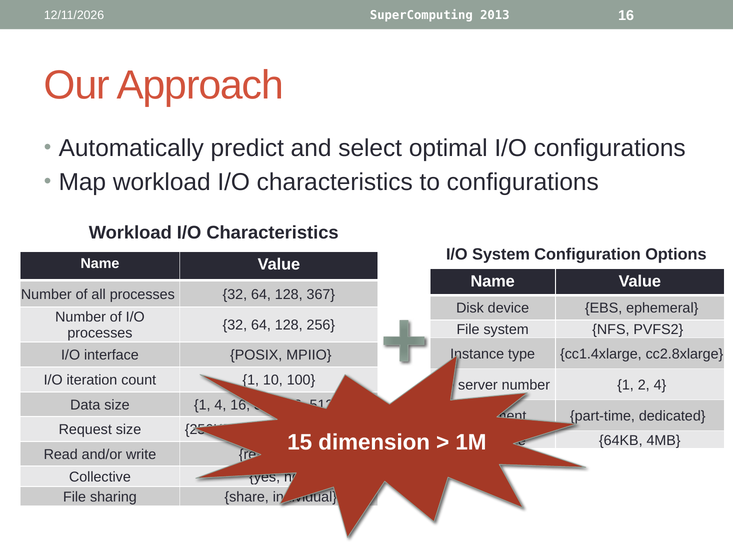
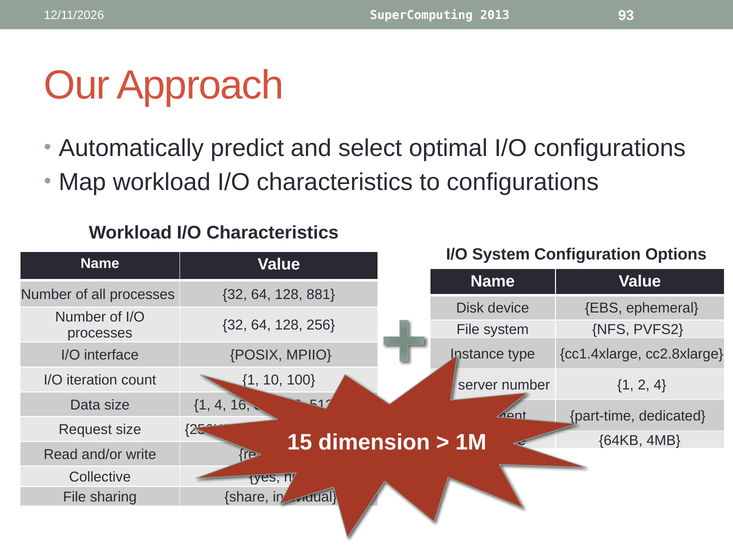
16: 16 -> 93 (626, 16)
367: 367 -> 881 (321, 295)
